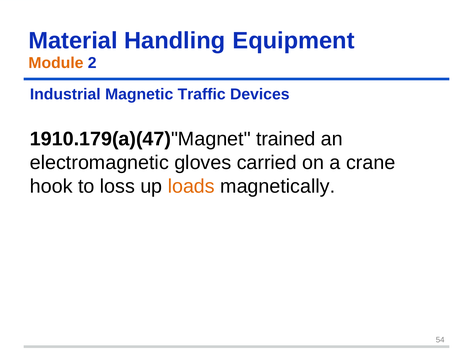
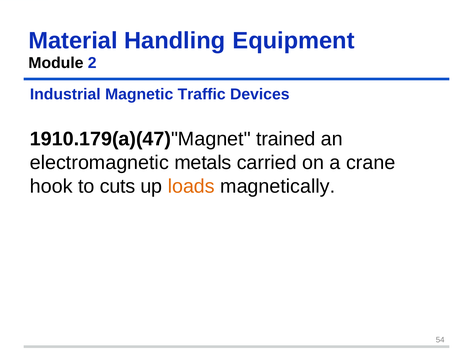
Module colour: orange -> black (56, 63)
gloves: gloves -> metals (203, 162)
loss: loss -> cuts (118, 186)
